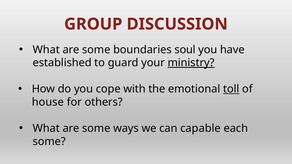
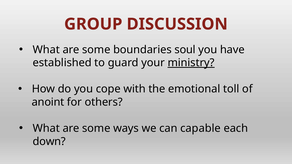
toll underline: present -> none (231, 89)
house: house -> anoint (48, 102)
some: some -> down (49, 142)
